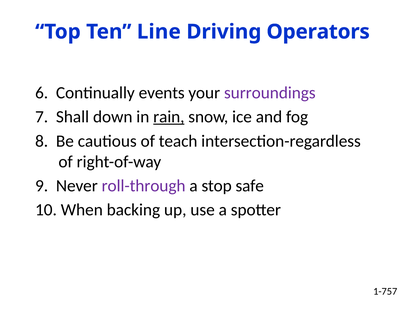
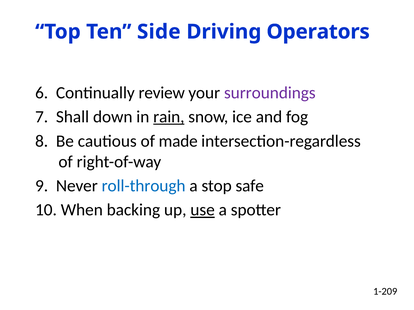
Line: Line -> Side (159, 32)
events: events -> review (162, 93)
teach: teach -> made (178, 141)
roll-through colour: purple -> blue (144, 186)
use underline: none -> present (203, 210)
1-757: 1-757 -> 1-209 (385, 292)
